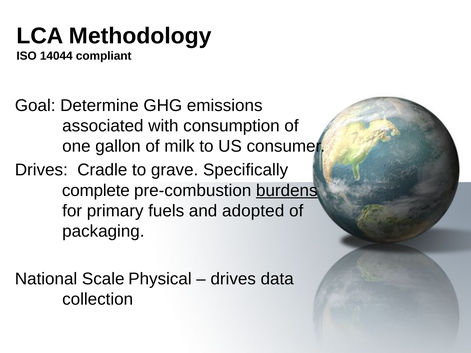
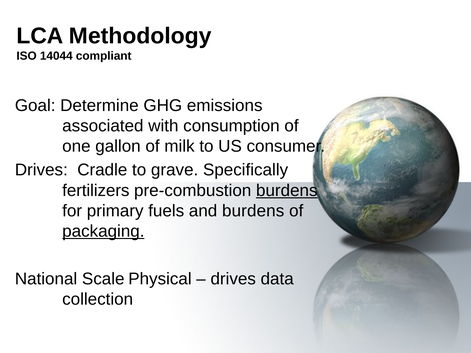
complete: complete -> fertilizers (96, 191)
and adopted: adopted -> burdens (253, 211)
packaging underline: none -> present (103, 231)
